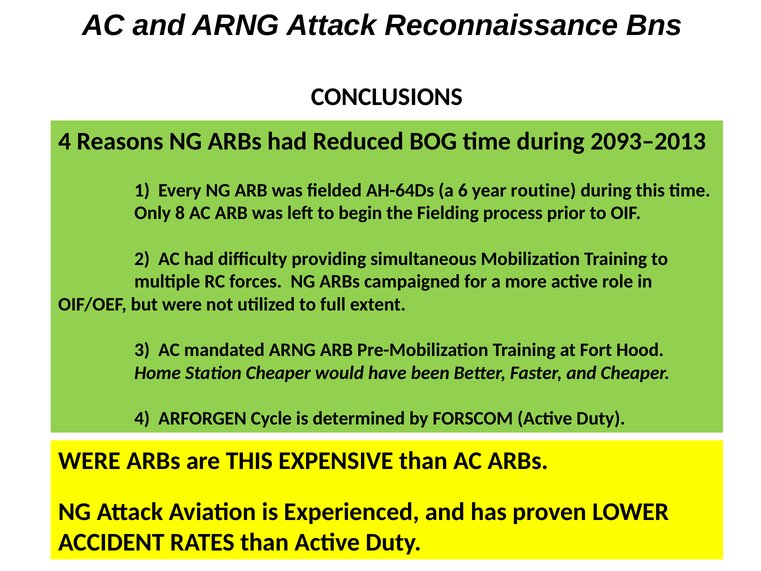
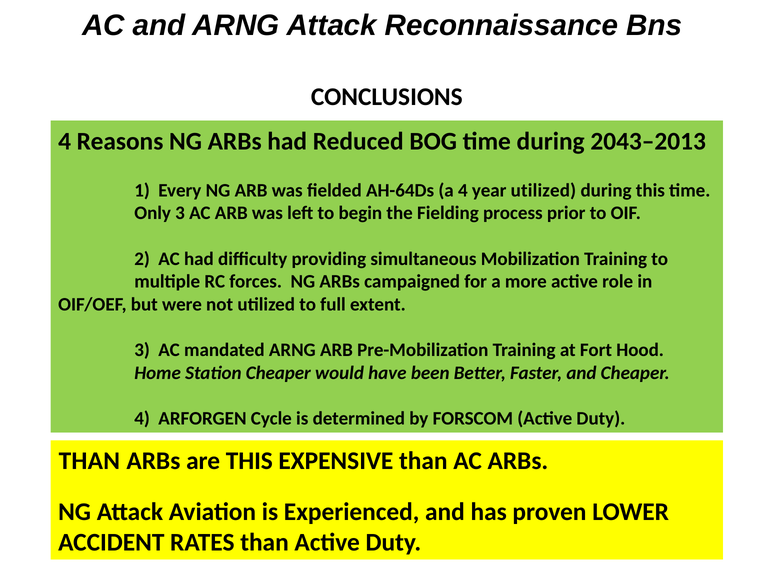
2093–2013: 2093–2013 -> 2043–2013 (648, 141)
a 6: 6 -> 4 (463, 190)
year routine: routine -> utilized (543, 190)
Only 8: 8 -> 3 (180, 213)
WERE: WERE -> THAN (89, 461)
